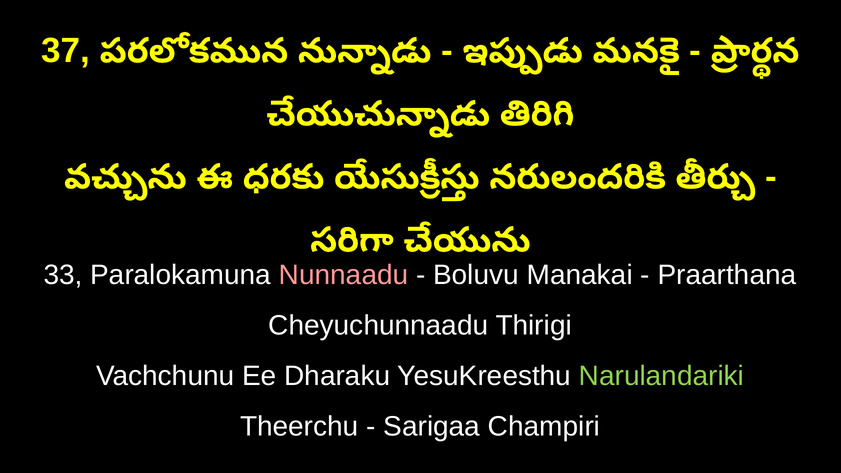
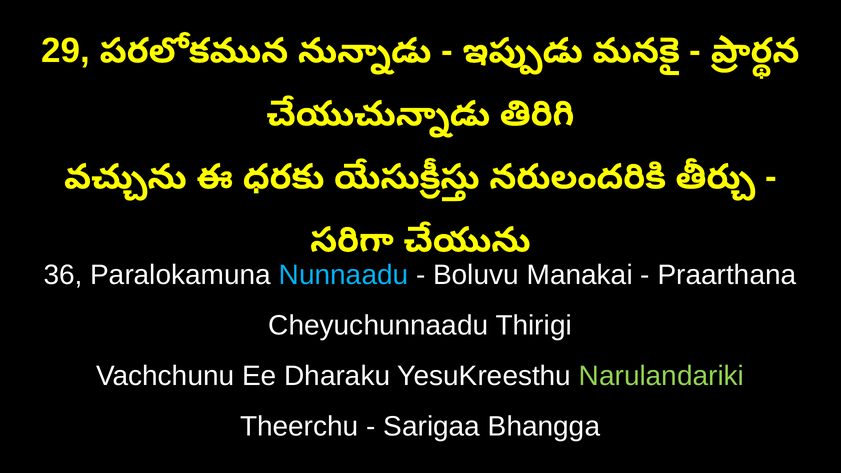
37: 37 -> 29 (66, 51)
33: 33 -> 36 (63, 275)
Nunnaadu colour: pink -> light blue (344, 275)
Champiri: Champiri -> Bhangga (544, 427)
